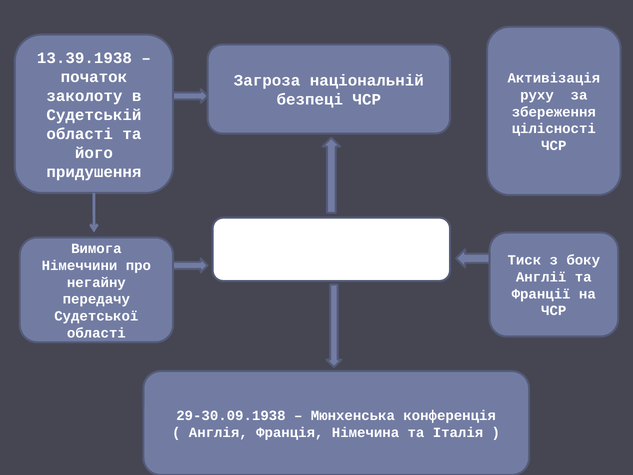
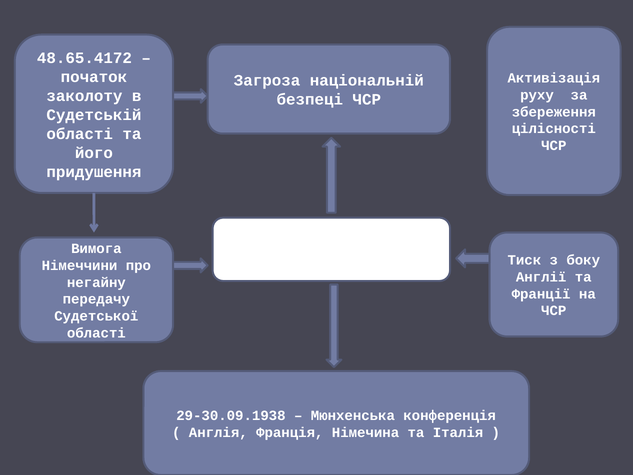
13.39.1938: 13.39.1938 -> 48.65.4172 (84, 58)
